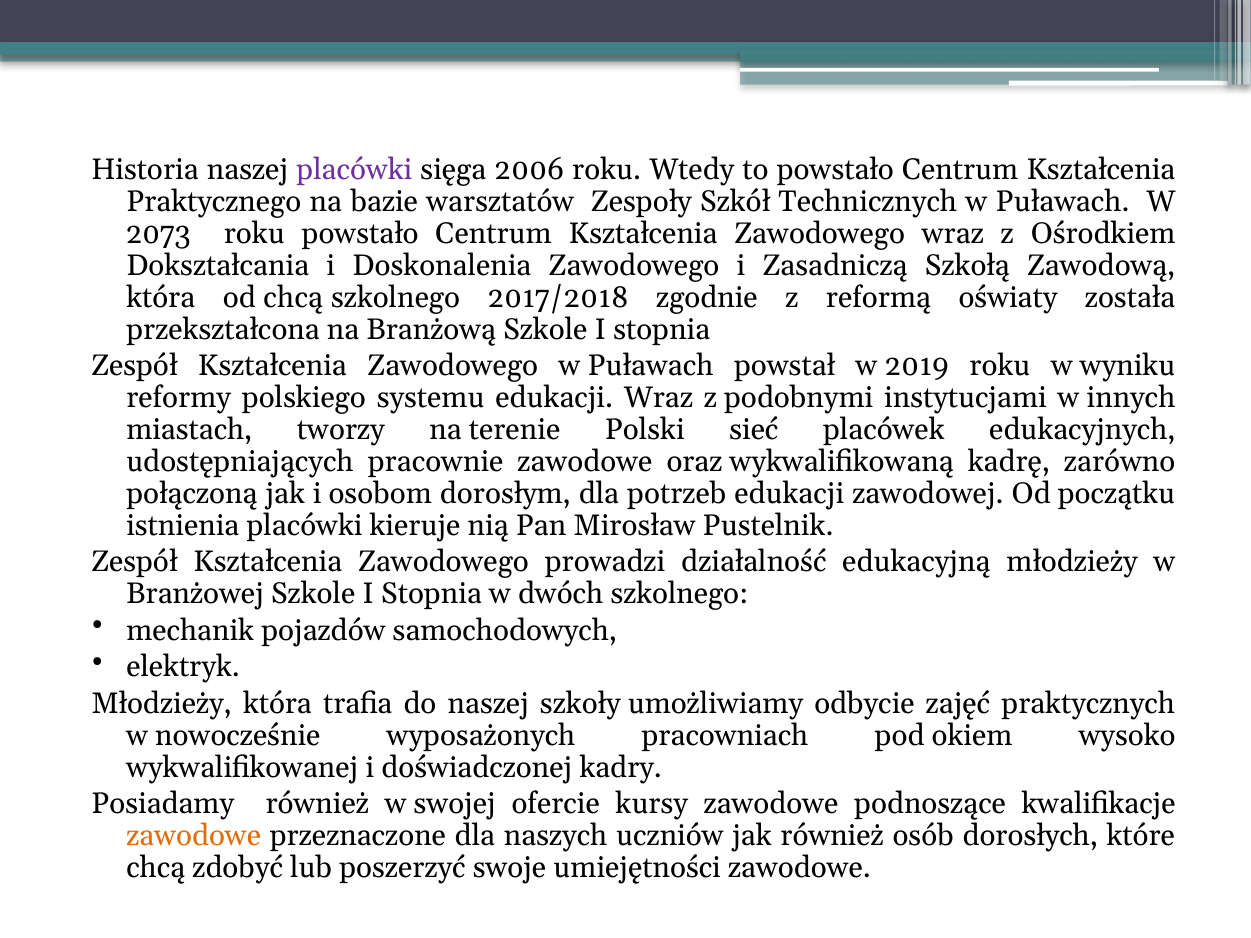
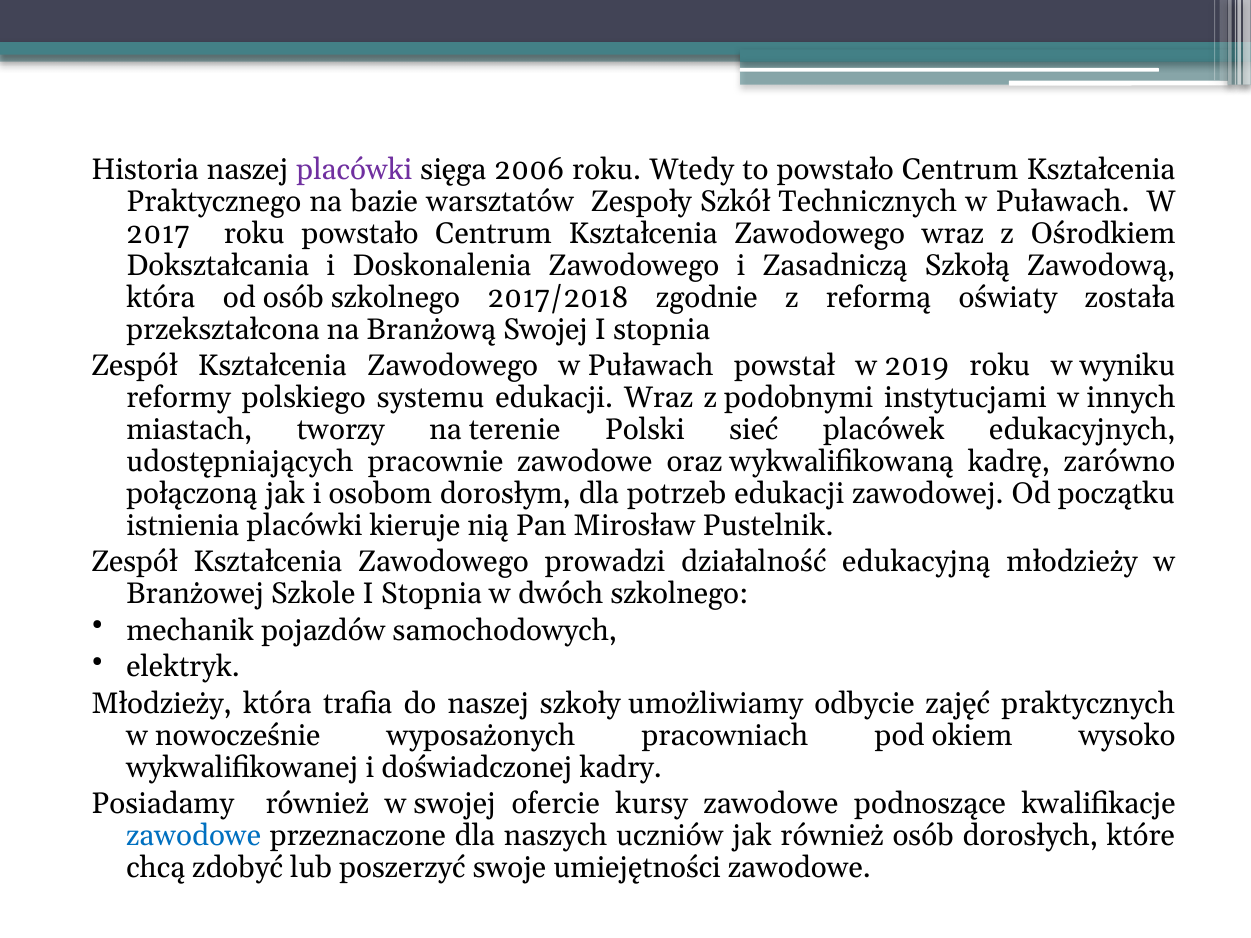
2073: 2073 -> 2017 (158, 234)
od chcą: chcą -> osób (293, 298)
Branżową Szkole: Szkole -> Swojej (546, 330)
zawodowe colour: orange -> blue (194, 836)
